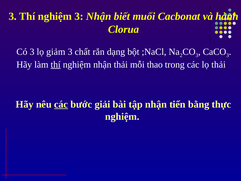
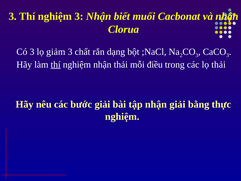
và hành: hành -> nhận (227, 16)
thao: thao -> điều (155, 64)
các underline: present -> none (61, 104)
nhận tiến: tiến -> giải (177, 104)
